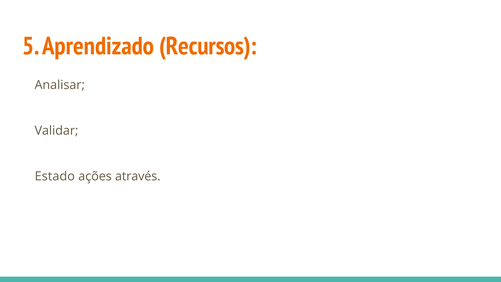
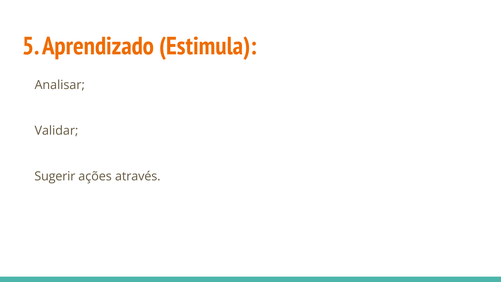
Recursos: Recursos -> Estimula (208, 46)
Estado: Estado -> Sugerir (55, 176)
